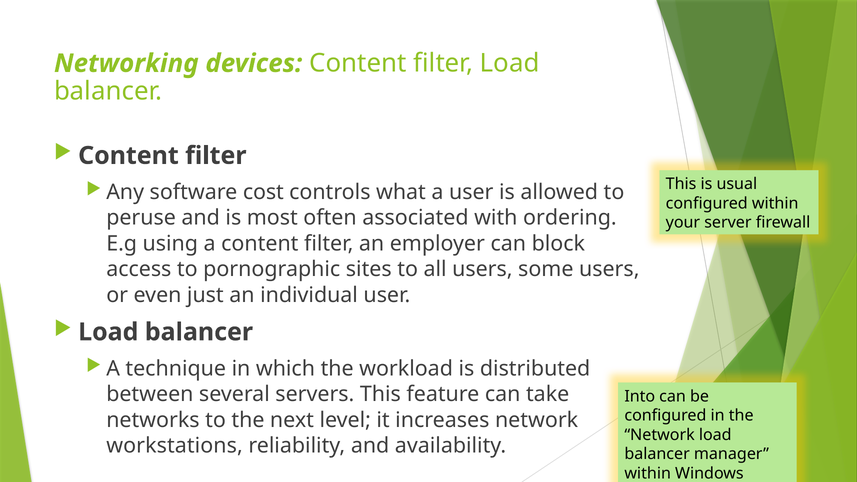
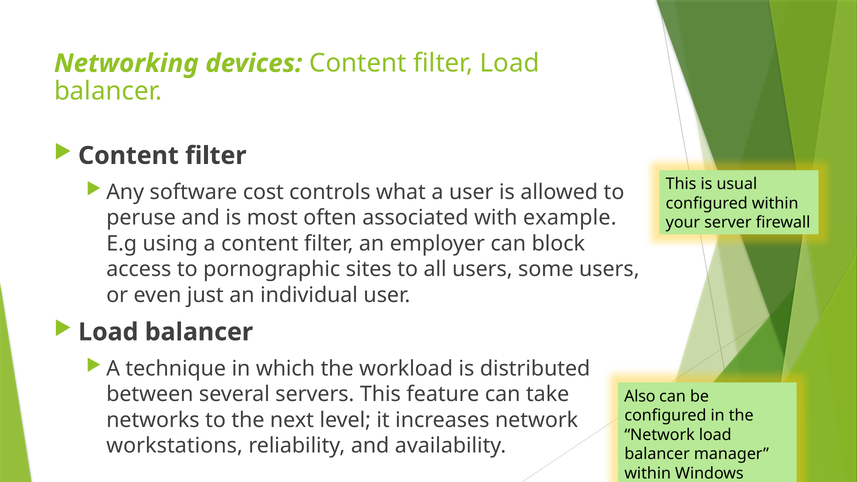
ordering: ordering -> example (570, 218)
Into: Into -> Also (640, 396)
